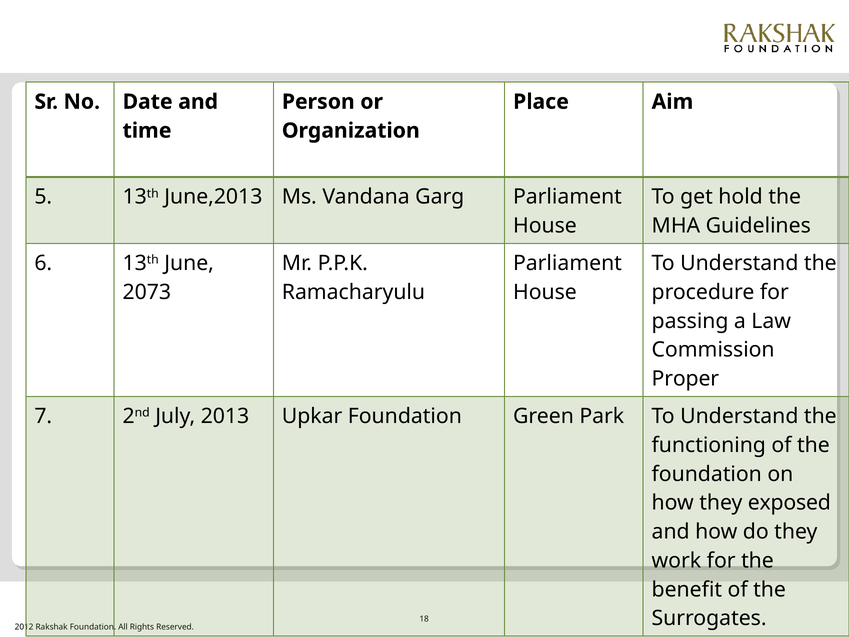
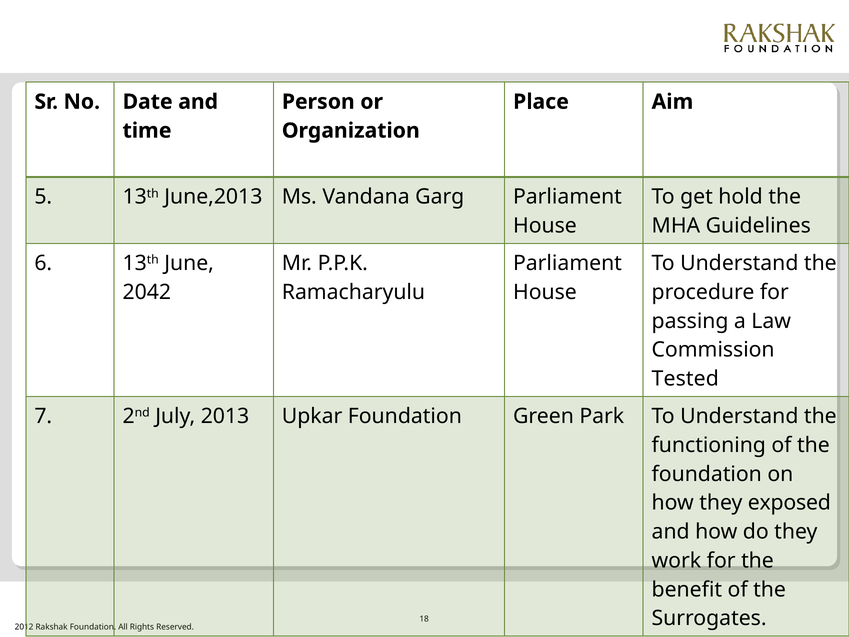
2073: 2073 -> 2042 (147, 292)
Proper: Proper -> Tested (685, 379)
